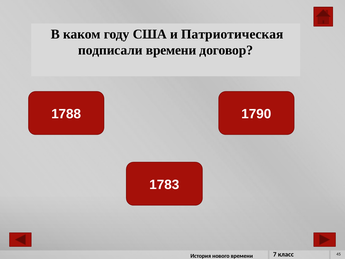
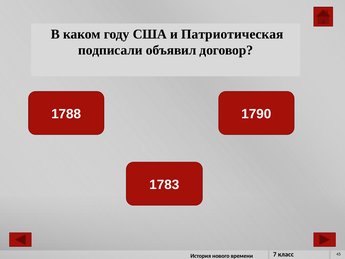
подписали времени: времени -> объявил (171, 50)
